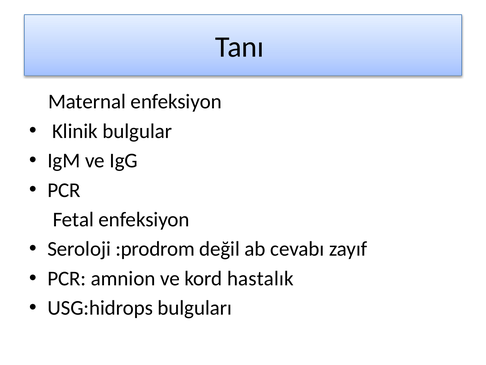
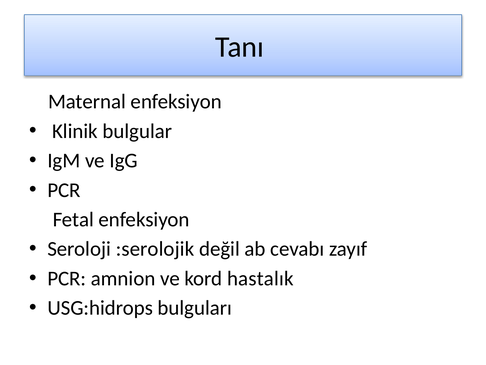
:prodrom: :prodrom -> :serolojik (155, 249)
